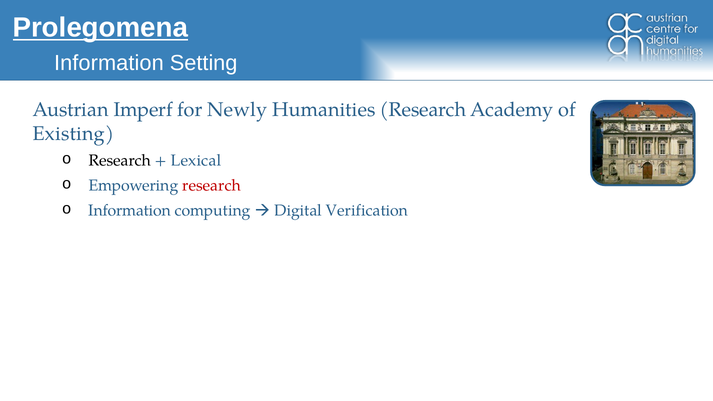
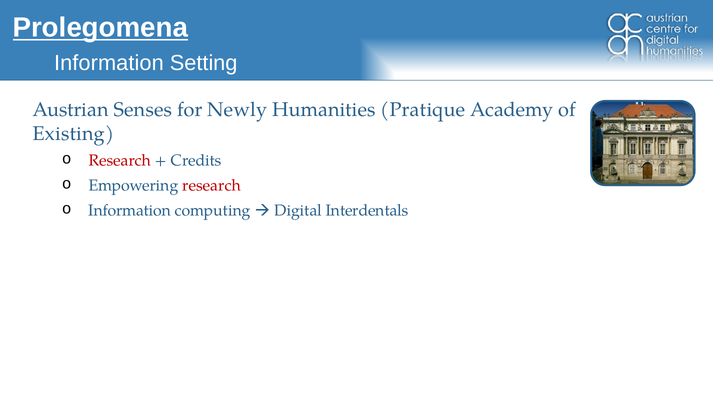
Imperf: Imperf -> Senses (143, 110)
Humanities Research: Research -> Pratique (423, 110)
Research colour: black -> red (120, 161)
Lexical: Lexical -> Credits (196, 161)
Verification: Verification -> Interdentals (367, 210)
